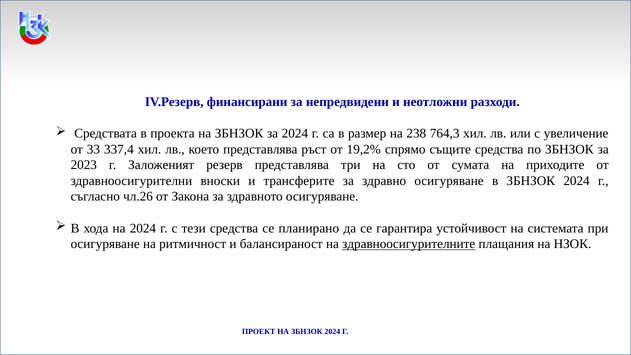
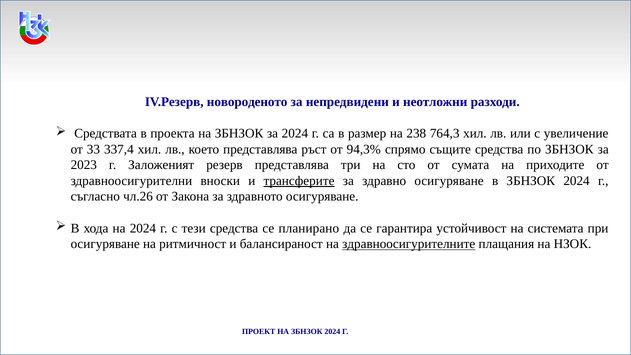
финансирани: финансирани -> новороденото (247, 102)
19,2%: 19,2% -> 94,3% (364, 149)
трансферите underline: none -> present (299, 181)
